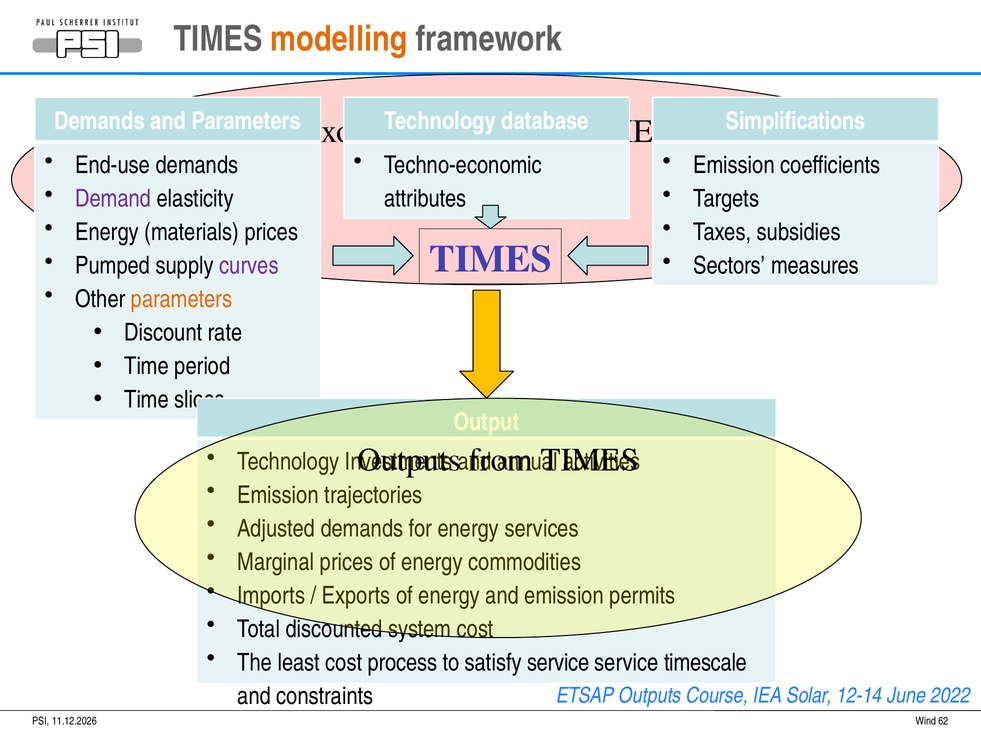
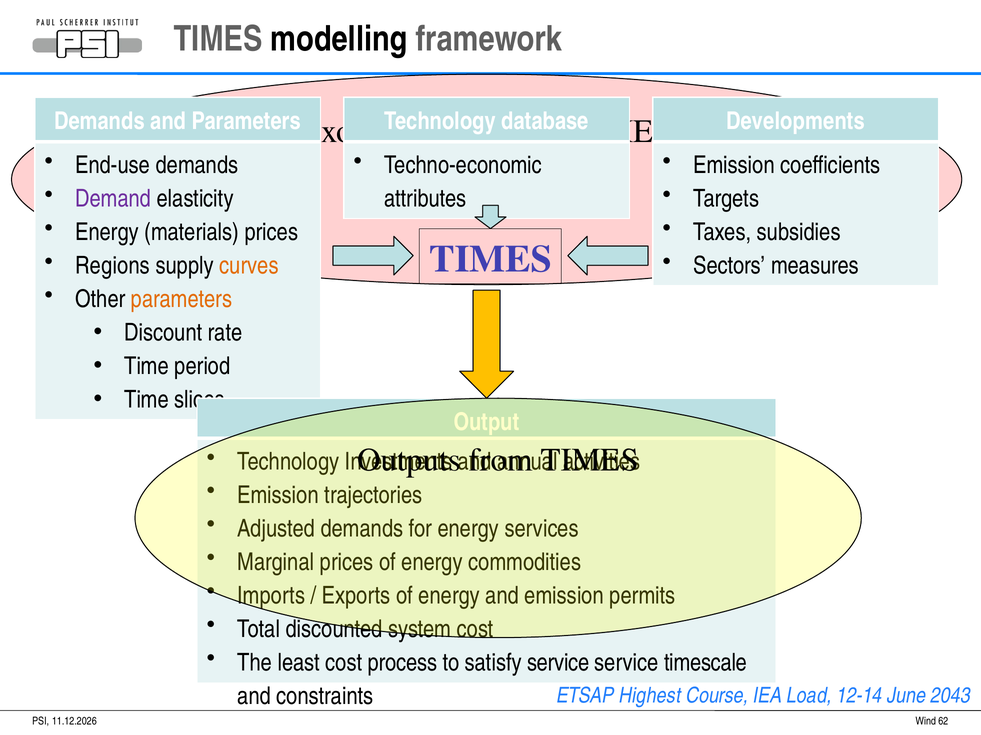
modelling colour: orange -> black (339, 39)
Simplifications: Simplifications -> Developments (796, 121)
Pumped: Pumped -> Regions (113, 266)
curves colour: purple -> orange (249, 266)
ETSAP Outputs: Outputs -> Highest (650, 696)
Solar: Solar -> Load (809, 696)
2022: 2022 -> 2043 (951, 696)
